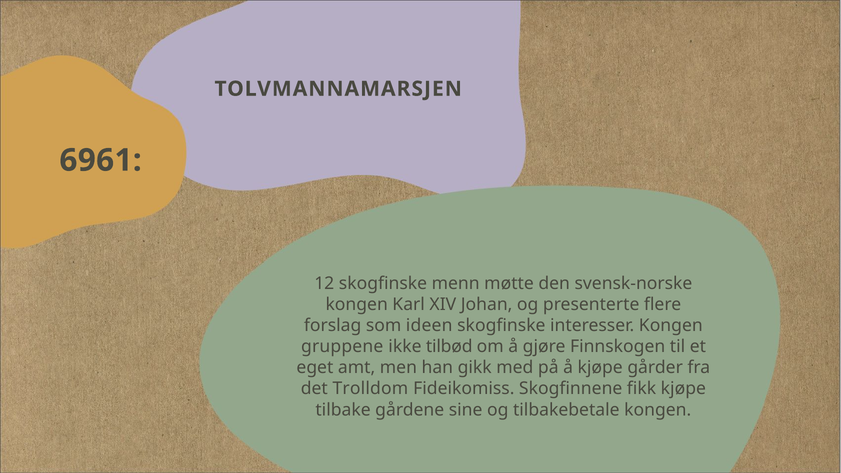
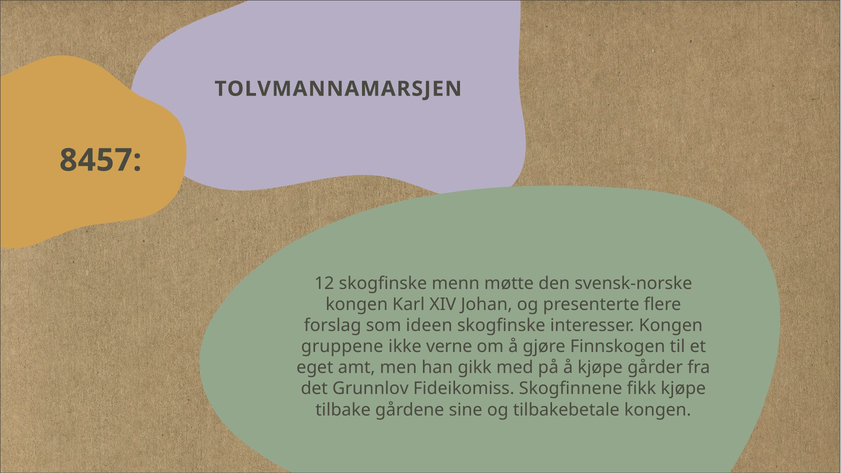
6961: 6961 -> 8457 (101, 160)
tilbød: tilbød -> verne (449, 347)
Trolldom: Trolldom -> Grunnlov (371, 389)
